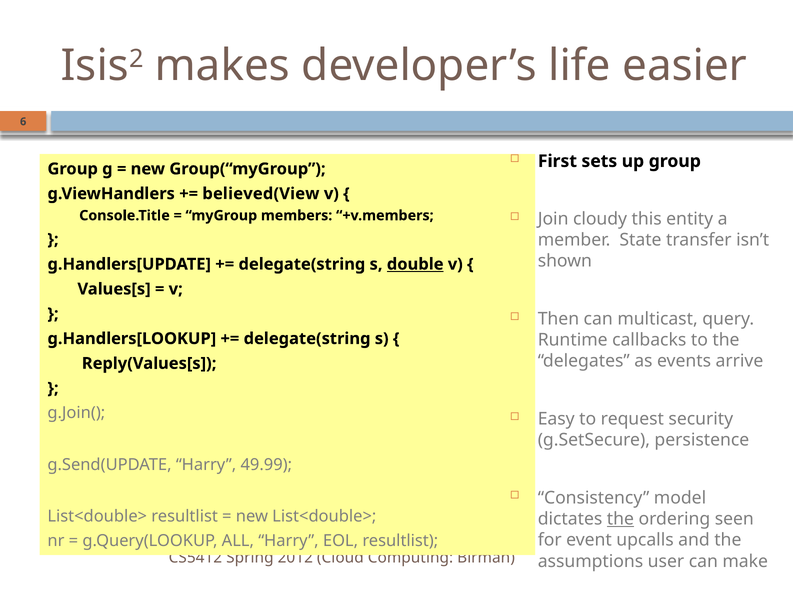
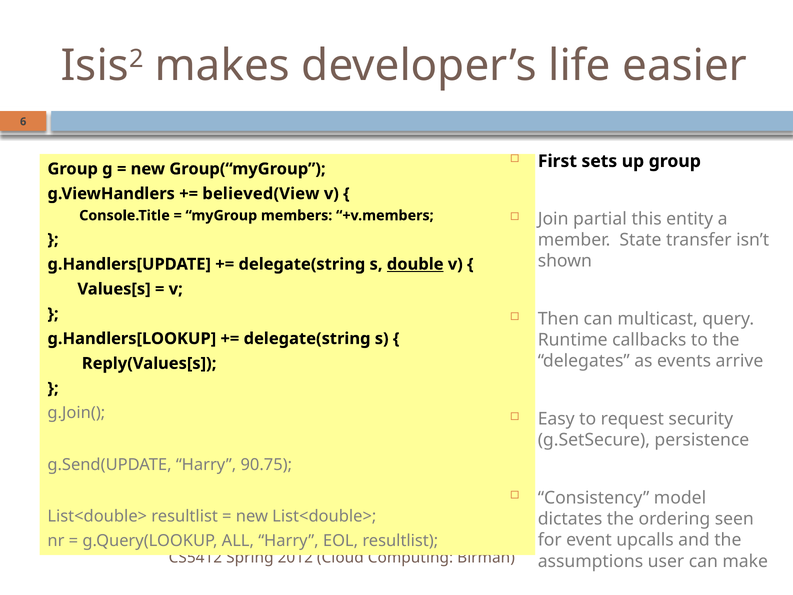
cloudy: cloudy -> partial (600, 219)
49.99: 49.99 -> 90.75 (266, 464)
the underline: present -> none (620, 519)
